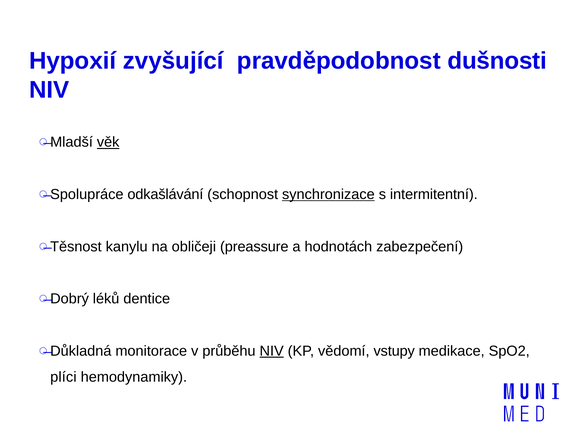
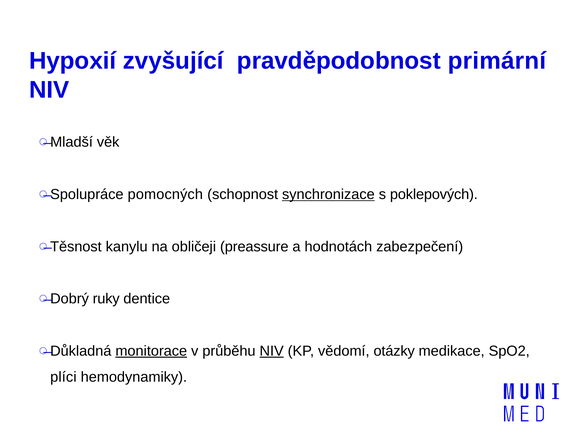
dušnosti: dušnosti -> primární (497, 61)
věk underline: present -> none (108, 142)
odkašlávání: odkašlávání -> pomocných (165, 194)
intermitentní: intermitentní -> poklepových (434, 194)
léků: léků -> ruky (106, 299)
monitorace underline: none -> present (151, 351)
vstupy: vstupy -> otázky (394, 351)
